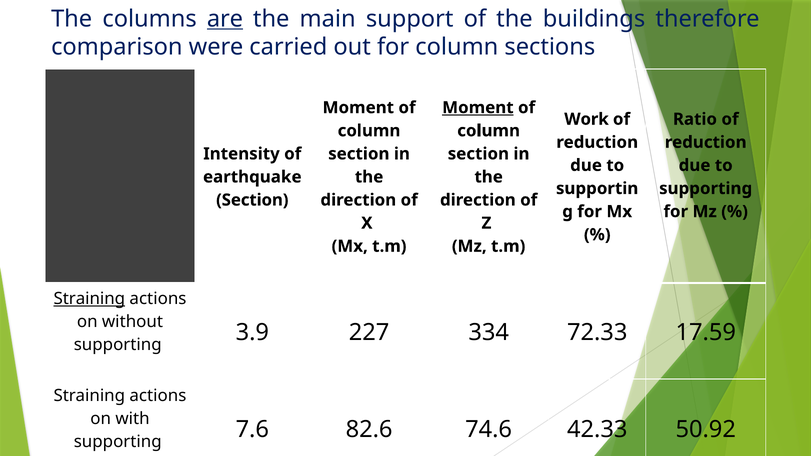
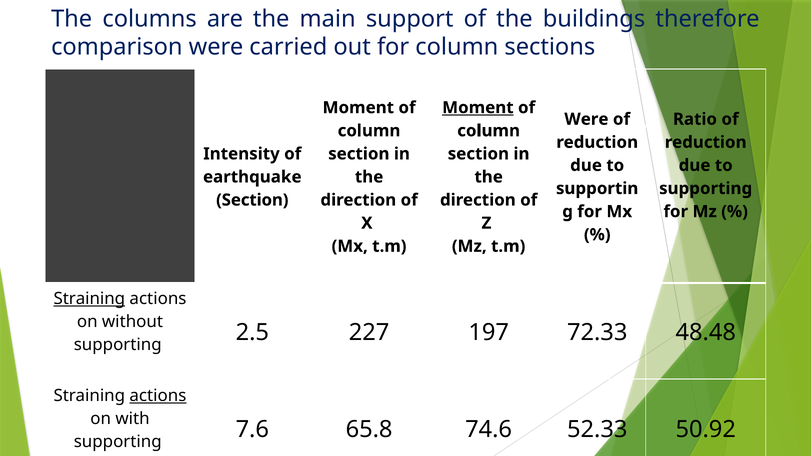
are underline: present -> none (225, 19)
Work: Work -> Were (586, 119)
3.9: 3.9 -> 2.5 (252, 332)
334: 334 -> 197 (489, 332)
17.59: 17.59 -> 48.48 (706, 332)
actions underline: none -> present (158, 396)
82.6: 82.6 -> 65.8 (369, 430)
42.33: 42.33 -> 52.33 (597, 430)
